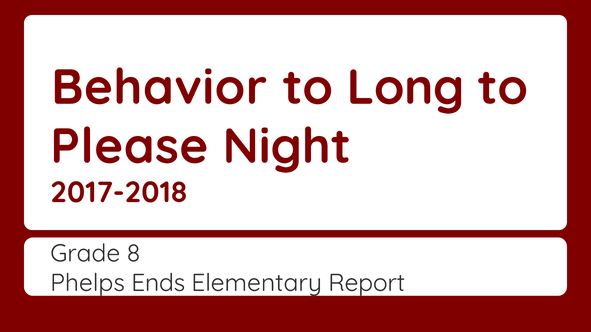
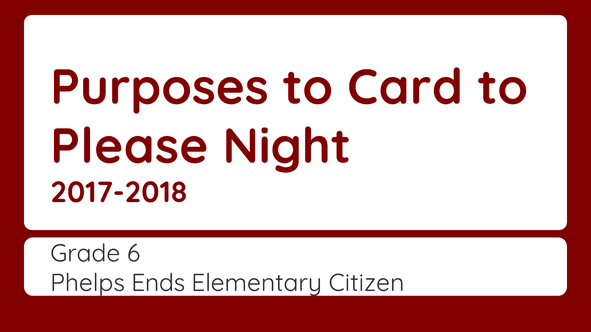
Behavior: Behavior -> Purposes (159, 88)
Long: Long -> Card (405, 88)
8: 8 -> 6 (134, 254)
Report: Report -> Citizen (366, 283)
